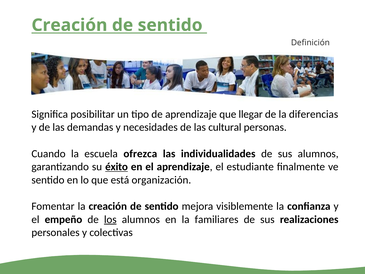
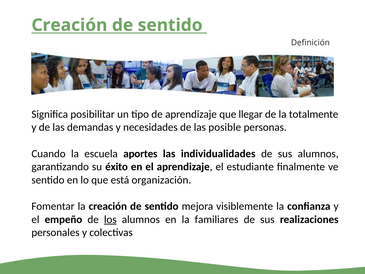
diferencias: diferencias -> totalmente (314, 114)
cultural: cultural -> posible (225, 127)
ofrezca: ofrezca -> aportes (140, 154)
éxito underline: present -> none (117, 167)
